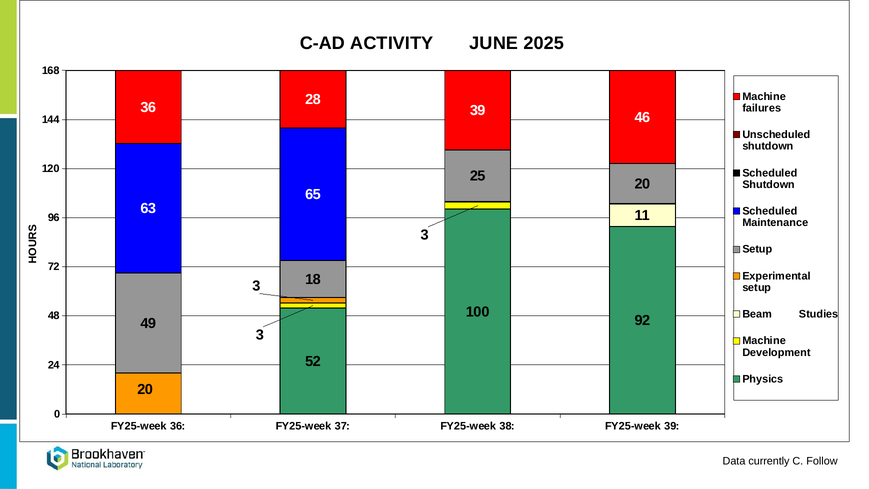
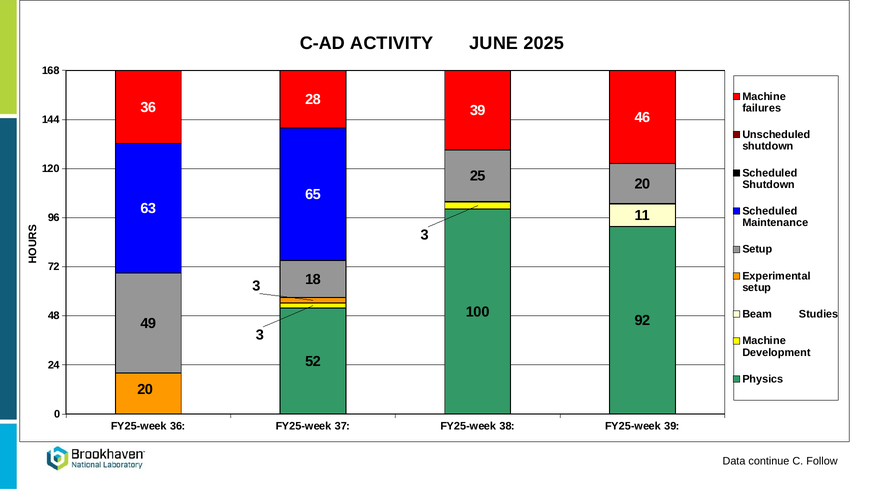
currently: currently -> continue (769, 461)
